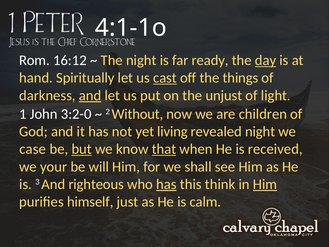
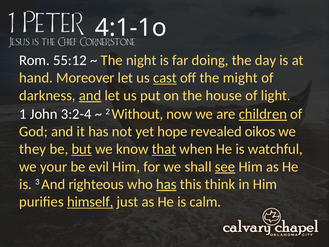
16:12: 16:12 -> 55:12 (70, 60)
ready: ready -> doing (210, 60)
day underline: present -> none (266, 60)
Spiritually: Spiritually -> Moreover (85, 78)
things: things -> might (240, 78)
unjust: unjust -> house (224, 95)
3:2-0: 3:2-0 -> 3:2-4 (76, 114)
children underline: none -> present (263, 114)
living: living -> hope (172, 131)
revealed night: night -> oikos (260, 131)
case: case -> they (33, 149)
received: received -> watchful (275, 149)
will: will -> evil (99, 167)
see underline: none -> present (225, 167)
Him underline: present -> none (265, 184)
himself underline: none -> present (90, 202)
